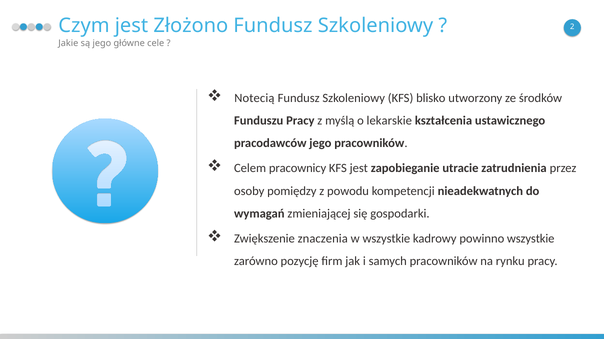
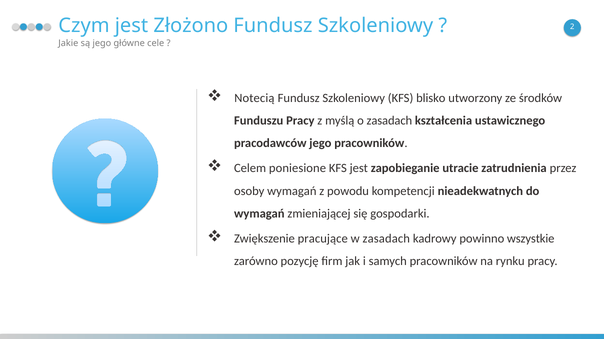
o lekarskie: lekarskie -> zasadach (389, 121)
pracownicy: pracownicy -> poniesione (297, 169)
osoby pomiędzy: pomiędzy -> wymagań (292, 191)
znaczenia: znaczenia -> pracujące (323, 239)
w wszystkie: wszystkie -> zasadach (386, 239)
